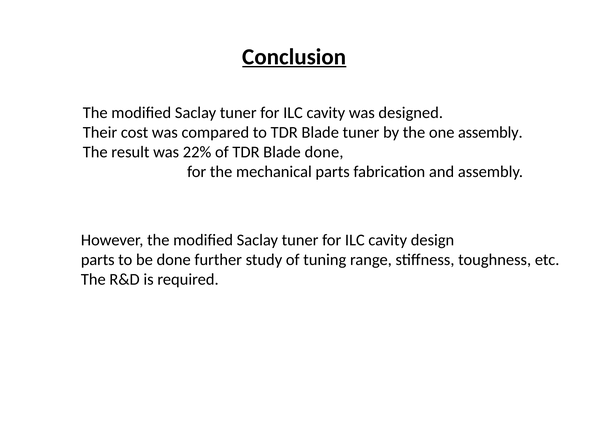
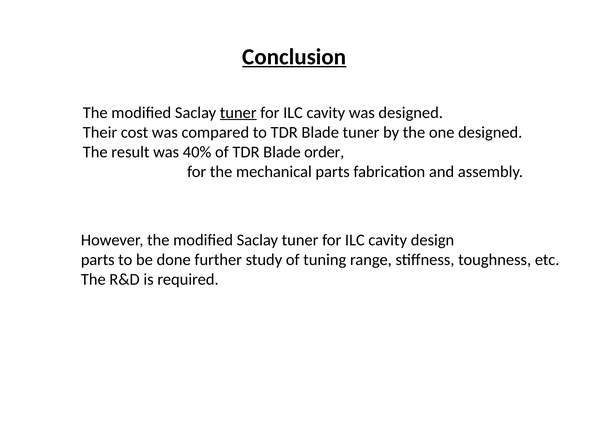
tuner underline: none -> present (238, 113)
one assembly: assembly -> designed (490, 132)
22%: 22% -> 40% (197, 152)
Blade done: done -> order (324, 152)
